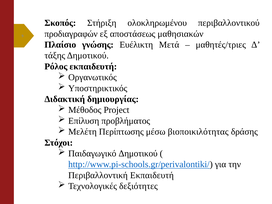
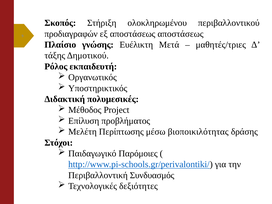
αποστάσεως μαθησιακών: μαθησιακών -> αποστάσεως (181, 34)
δημιουργίας: δημιουργίας -> πολυμεσικές (113, 99)
Παιδαγωγικό Δημοτικού: Δημοτικού -> Παρόμοιες (138, 154)
Περιβαλλοντική Εκπαιδευτή: Εκπαιδευτή -> Συνδυασμός (152, 175)
